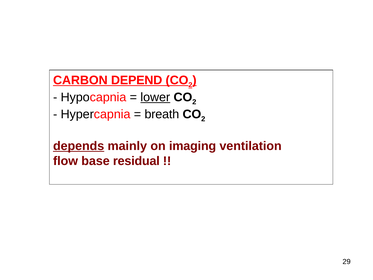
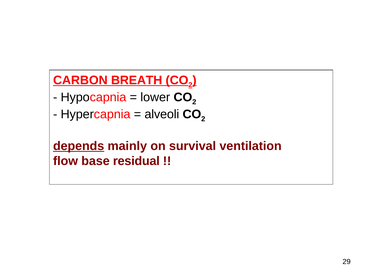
DEPEND: DEPEND -> BREATH (137, 80)
lower underline: present -> none (155, 97)
breath: breath -> alveoli (162, 114)
imaging: imaging -> survival (193, 146)
